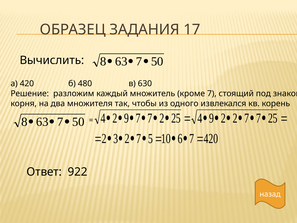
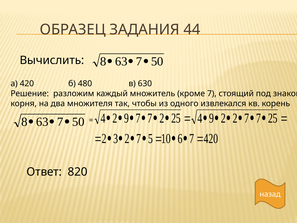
17: 17 -> 44 (192, 30)
922: 922 -> 820 (78, 172)
